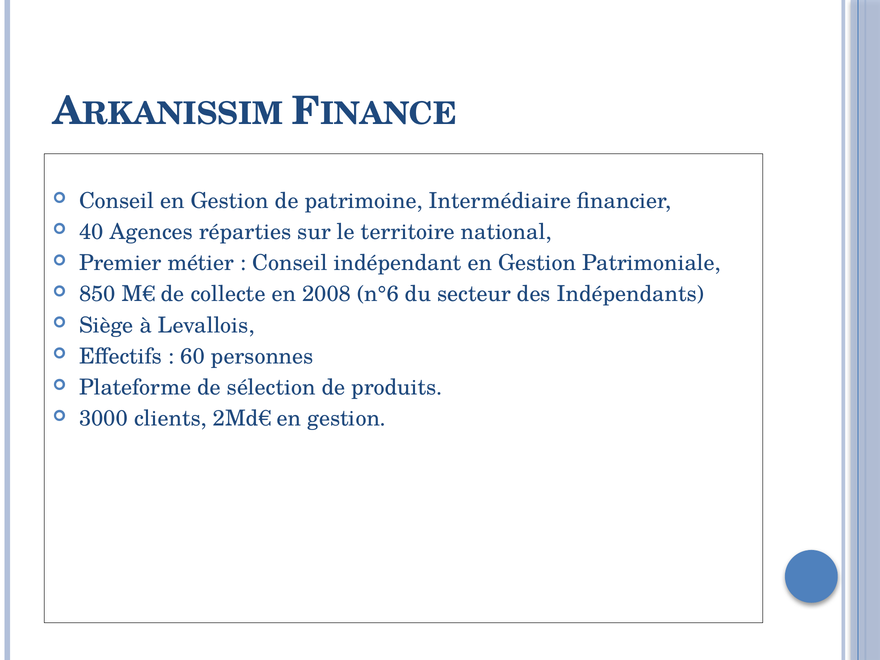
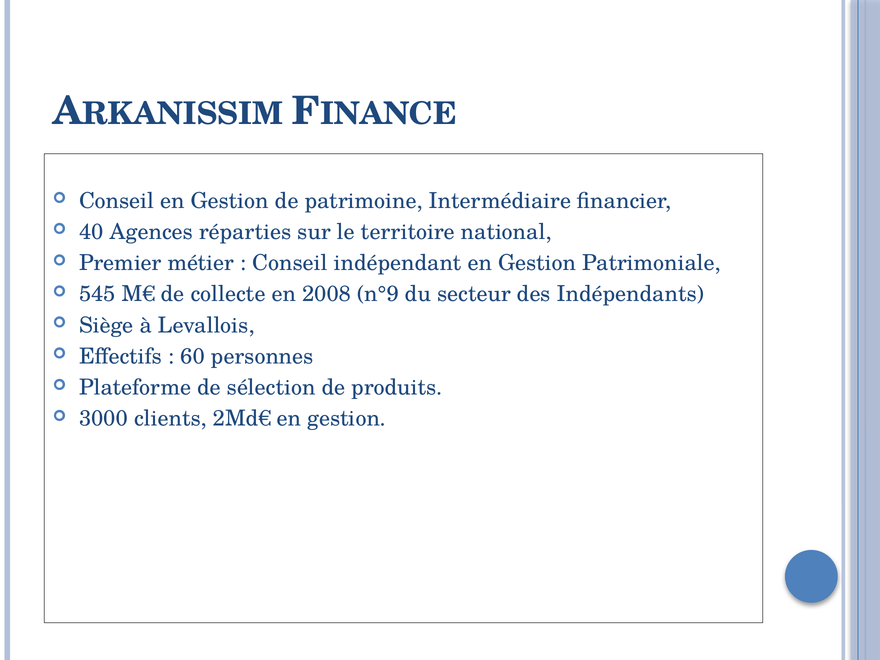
850: 850 -> 545 (97, 294)
n°6: n°6 -> n°9 (378, 294)
